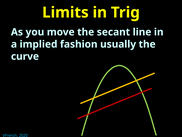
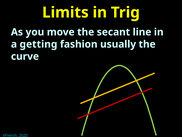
implied: implied -> getting (38, 44)
